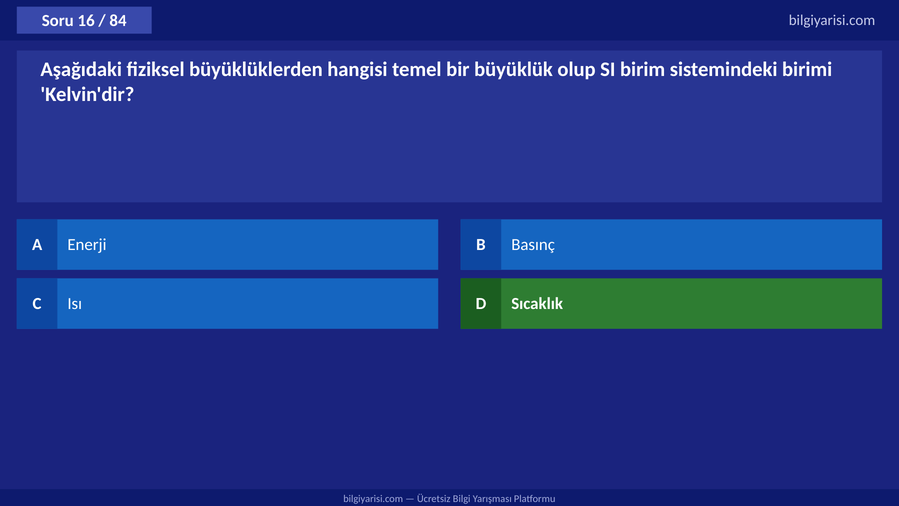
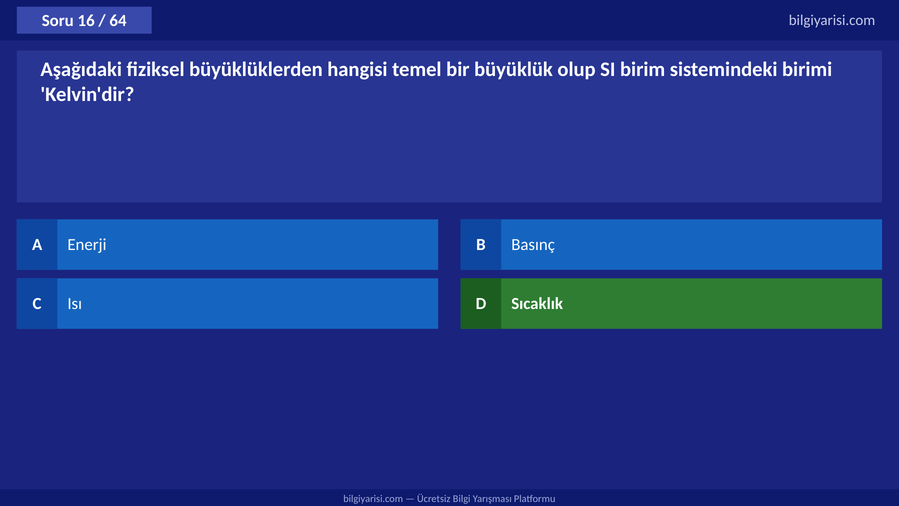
84: 84 -> 64 (118, 21)
